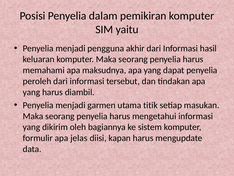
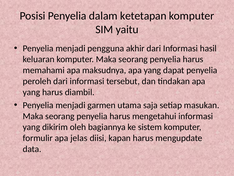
pemikiran: pemikiran -> ketetapan (143, 16)
titik: titik -> saja (150, 105)
